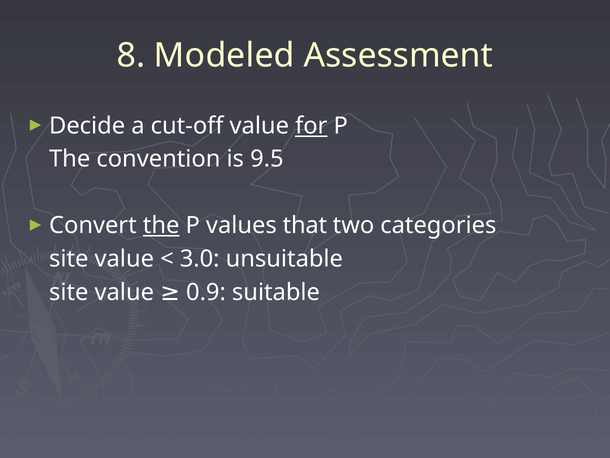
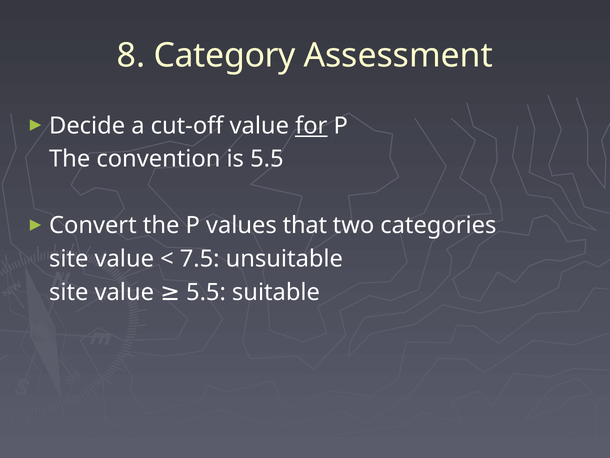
Modeled: Modeled -> Category (225, 56)
is 9.5: 9.5 -> 5.5 (267, 159)
the underline: present -> none (161, 225)
3.0: 3.0 -> 7.5 (200, 259)
value 0.9: 0.9 -> 5.5 (206, 292)
